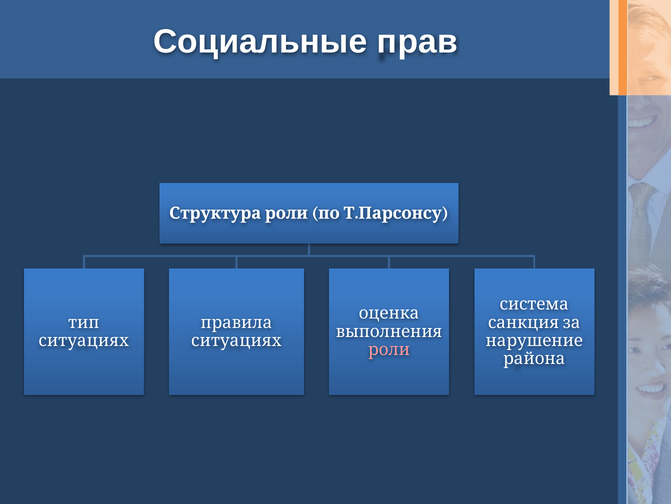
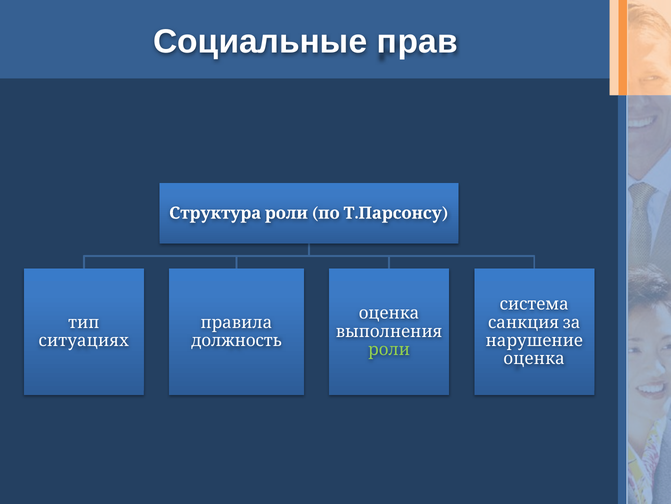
ситуациях: ситуациях -> должность (236, 340)
роли colour: pink -> light green (389, 349)
района: района -> оценка (534, 358)
